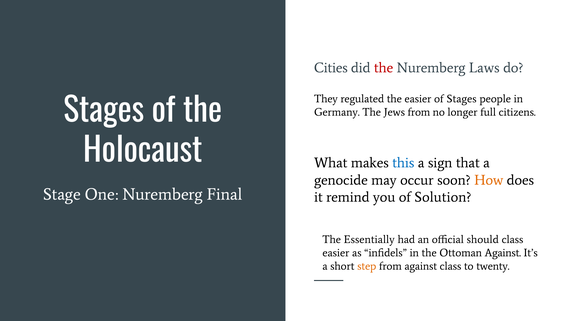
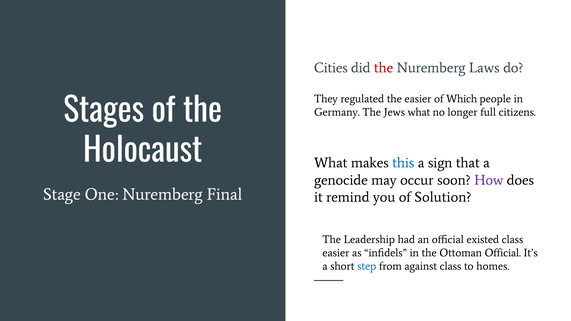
of Stages: Stages -> Which (462, 99)
Jews from: from -> what (419, 112)
How colour: orange -> purple (489, 180)
Essentially: Essentially -> Leadership (369, 240)
should: should -> existed (483, 240)
Ottoman Against: Against -> Official (503, 253)
step colour: orange -> blue (367, 266)
twenty: twenty -> homes (493, 266)
